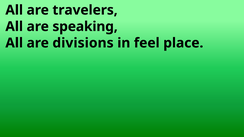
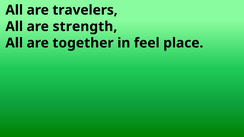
speaking: speaking -> strength (85, 27)
divisions: divisions -> together (83, 43)
